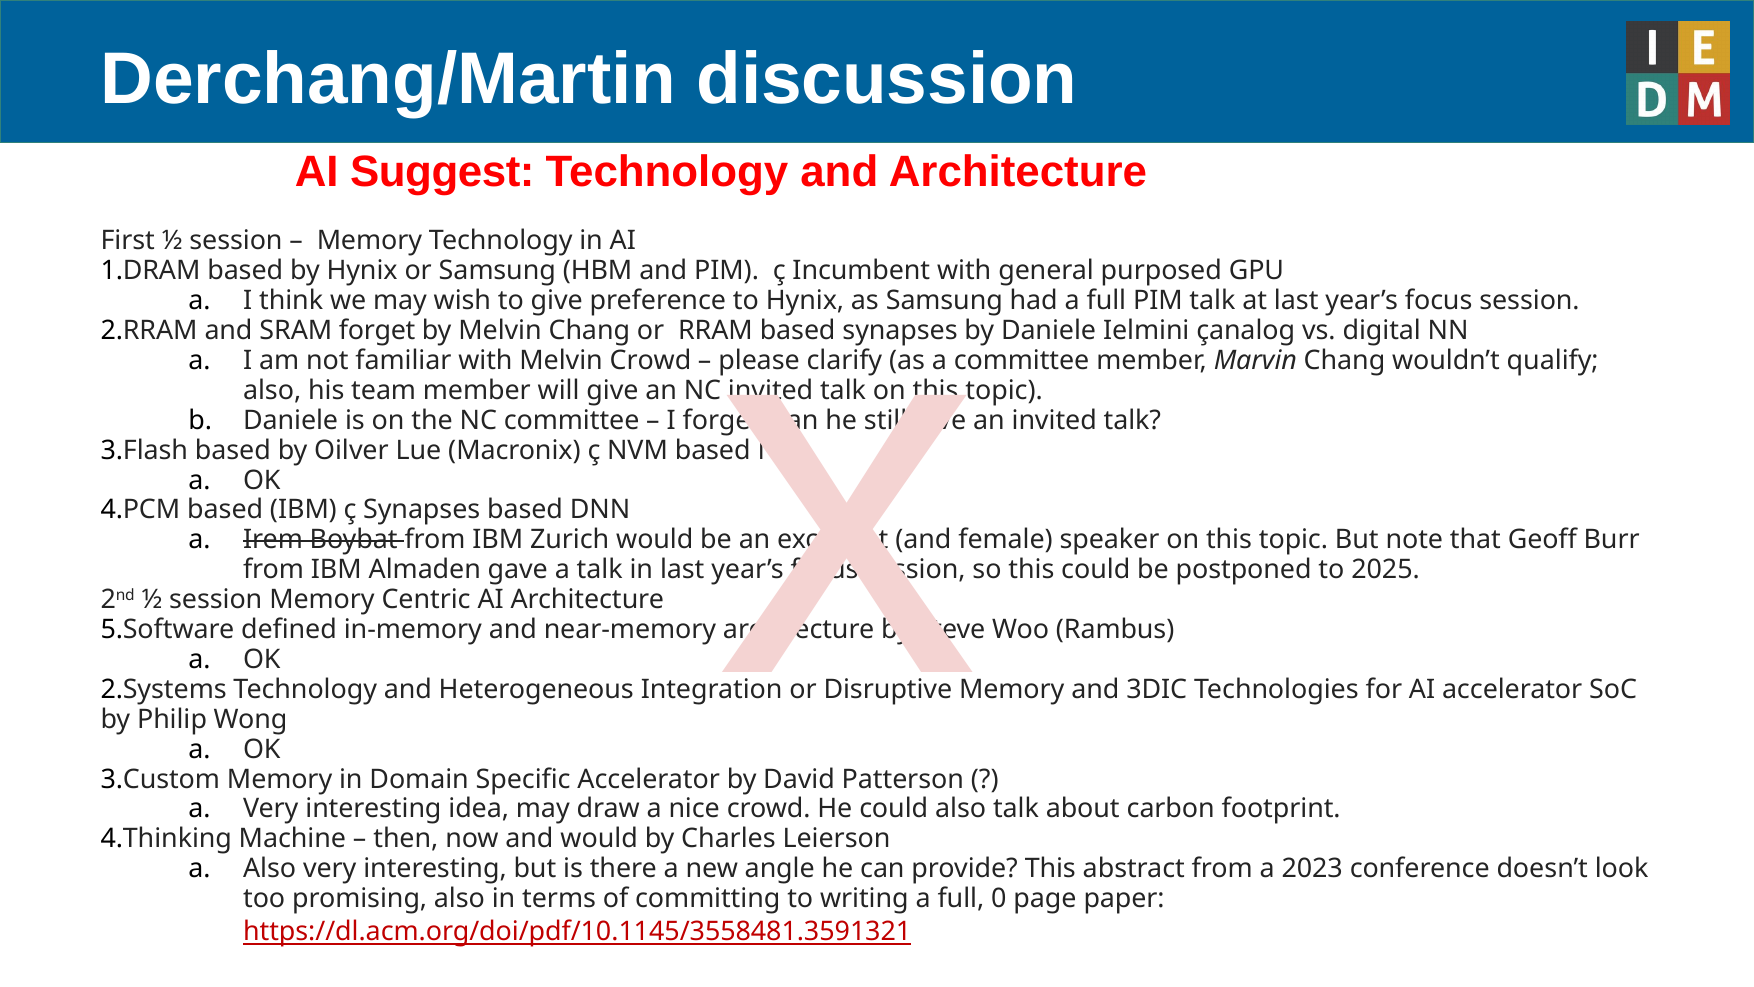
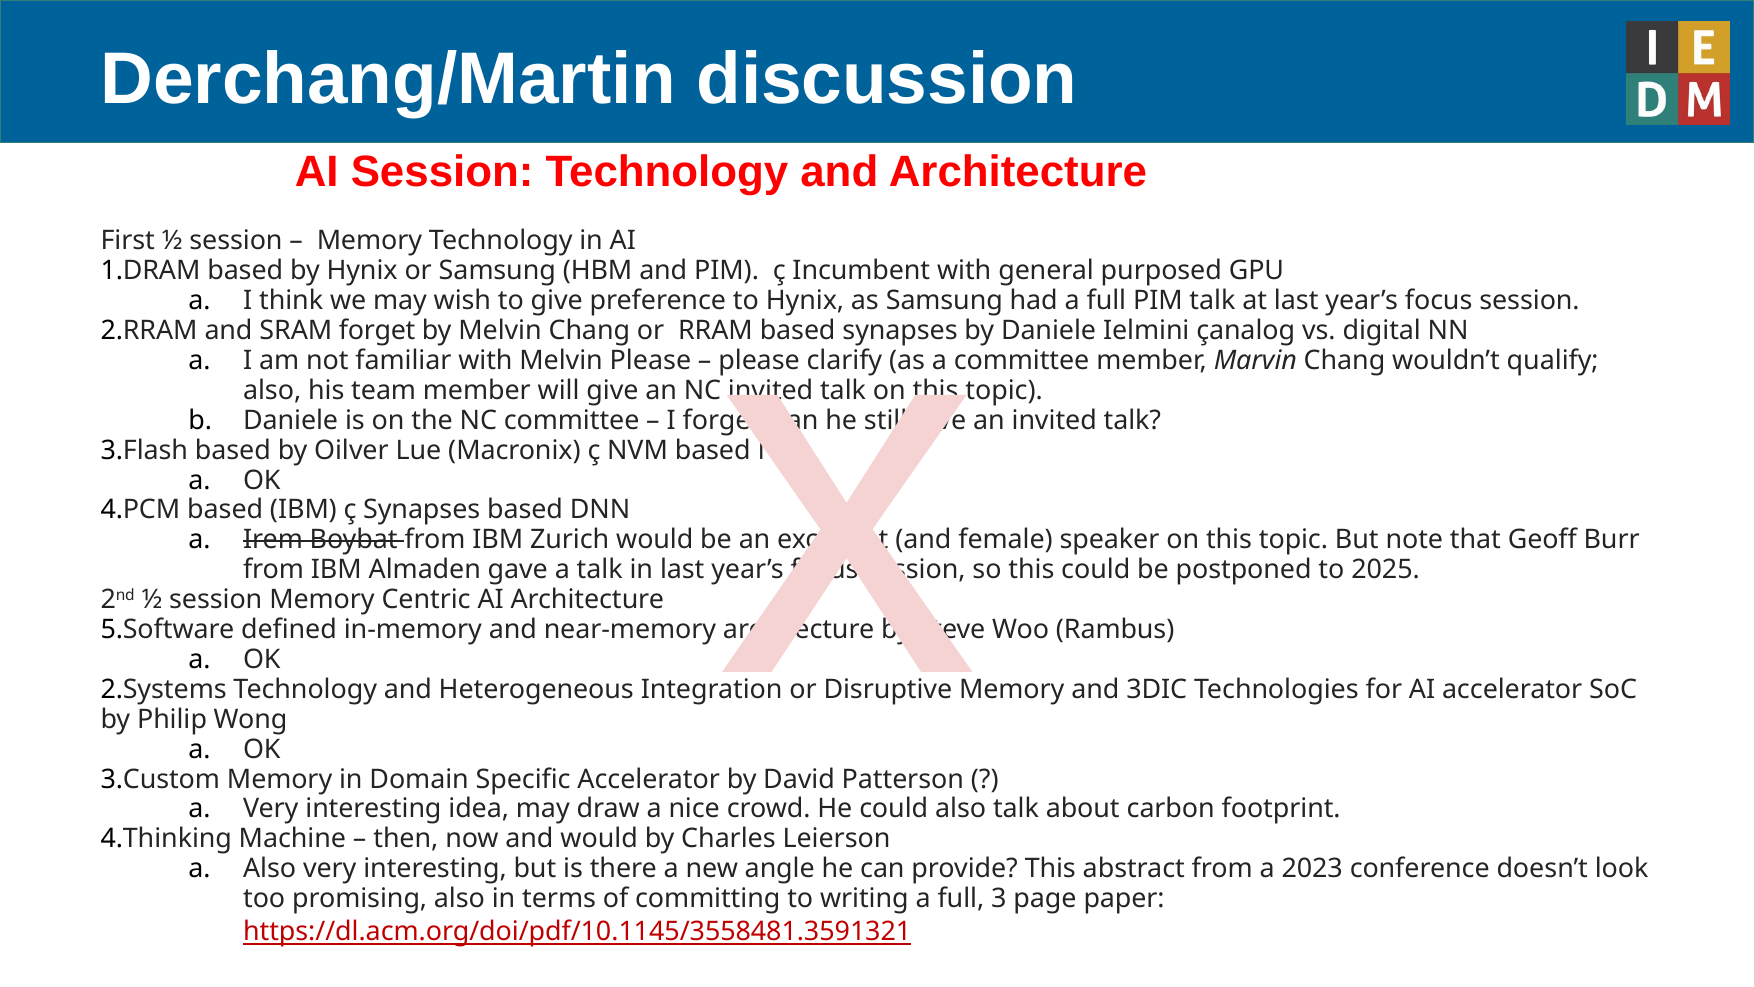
AI Suggest: Suggest -> Session (442, 171)
Melvin Crowd: Crowd -> Please (650, 361)
0: 0 -> 3 (999, 898)
